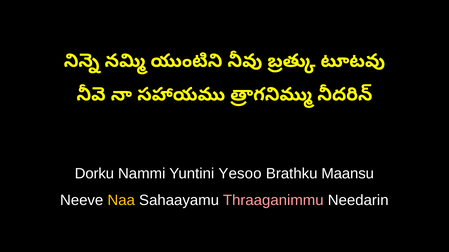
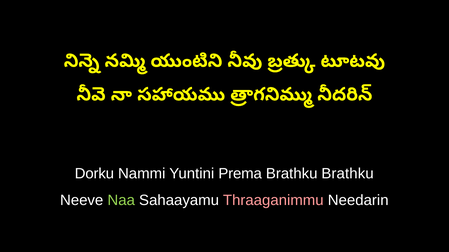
Yesoo: Yesoo -> Prema (240, 174)
Brathku Maansu: Maansu -> Brathku (348, 174)
Naa colour: yellow -> light green (121, 201)
